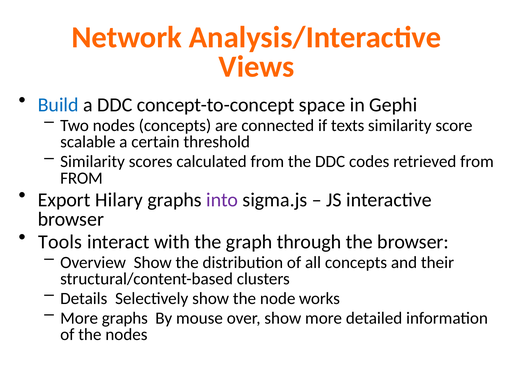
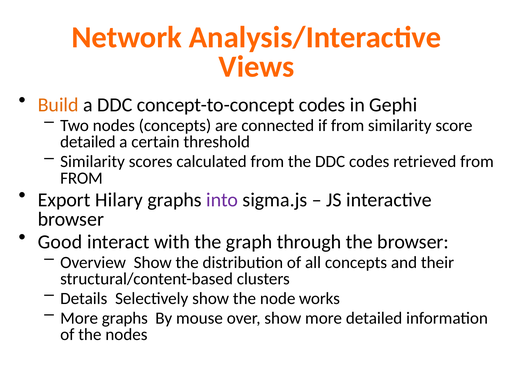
Build colour: blue -> orange (58, 105)
concept-to-concept space: space -> codes (322, 105)
if texts: texts -> from (348, 125)
scalable: scalable -> detailed (88, 142)
Tools: Tools -> Good (60, 242)
